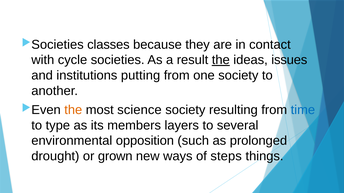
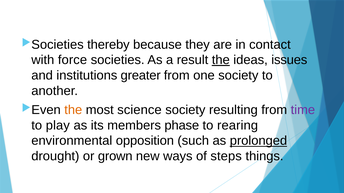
classes: classes -> thereby (108, 45)
cycle: cycle -> force (72, 60)
putting: putting -> greater (141, 76)
time colour: blue -> purple (303, 110)
type: type -> play (58, 126)
layers: layers -> phase (182, 126)
several: several -> rearing (238, 126)
prolonged underline: none -> present (258, 141)
